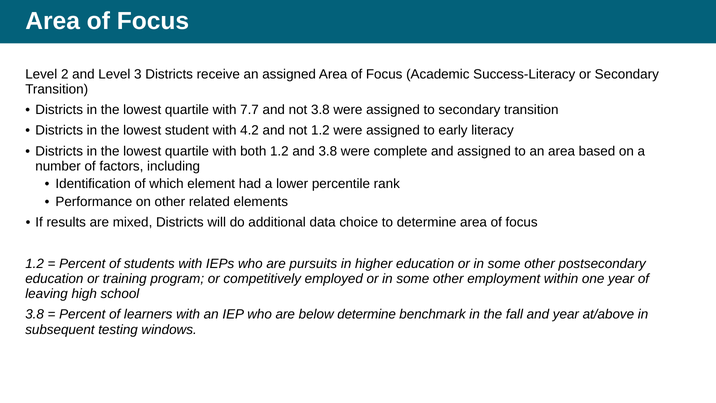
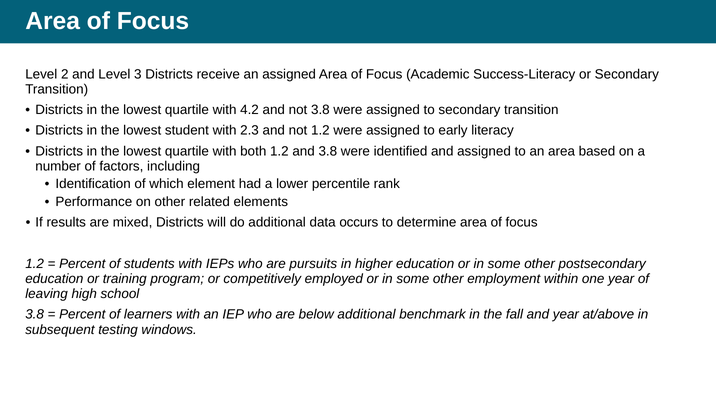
7.7: 7.7 -> 4.2 (250, 110)
4.2: 4.2 -> 2.3 (250, 130)
complete: complete -> identified (401, 151)
choice: choice -> occurs (359, 222)
below determine: determine -> additional (367, 314)
